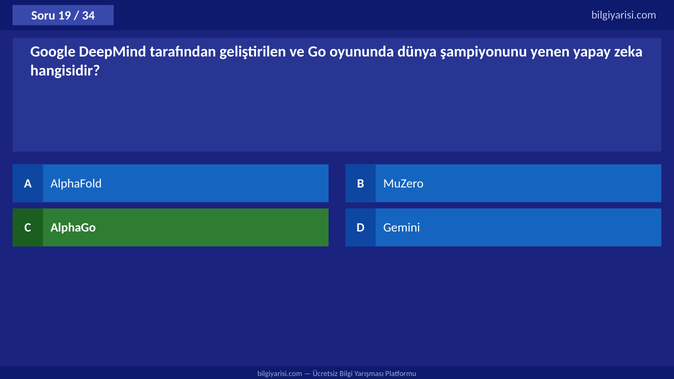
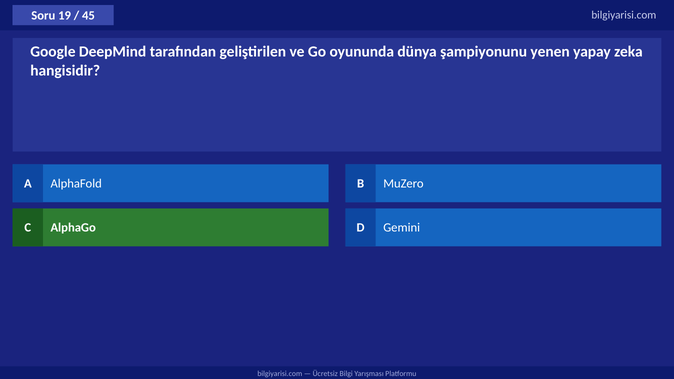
34: 34 -> 45 (88, 15)
